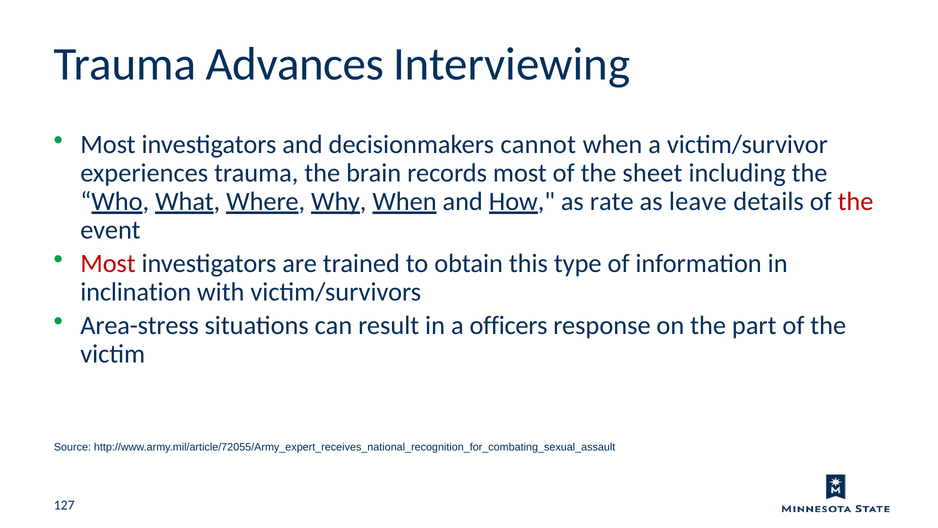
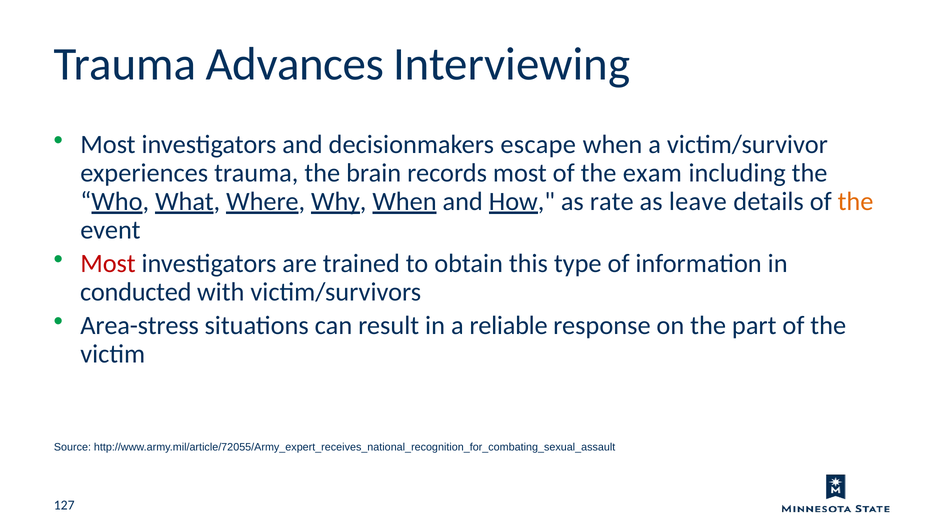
cannot: cannot -> escape (538, 144)
sheet: sheet -> exam (652, 173)
the colour: red -> orange (856, 201)
inclination: inclination -> conducted (136, 292)
officers: officers -> reliable (509, 325)
